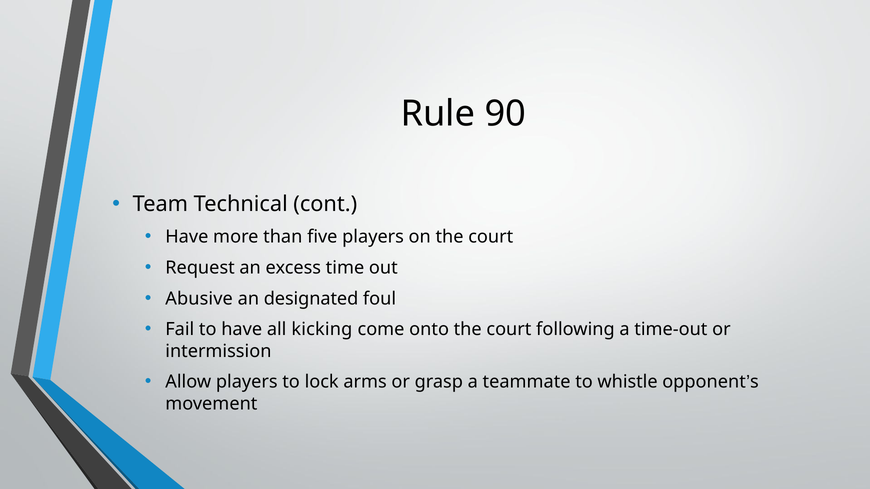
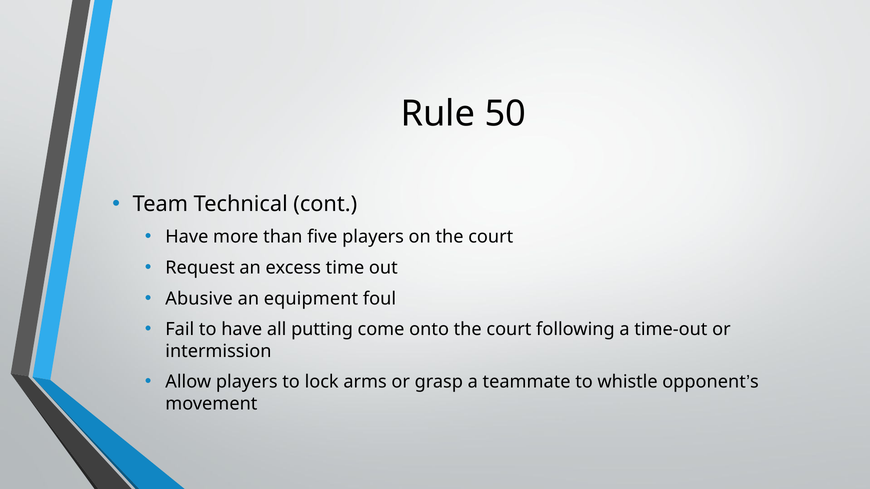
90: 90 -> 50 (505, 114)
designated: designated -> equipment (311, 299)
kicking: kicking -> putting (322, 330)
